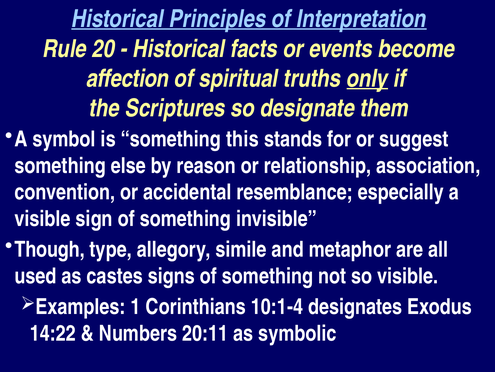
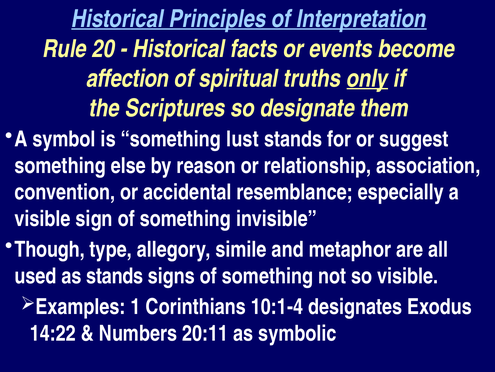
this: this -> lust (242, 139)
as castes: castes -> stands (115, 276)
